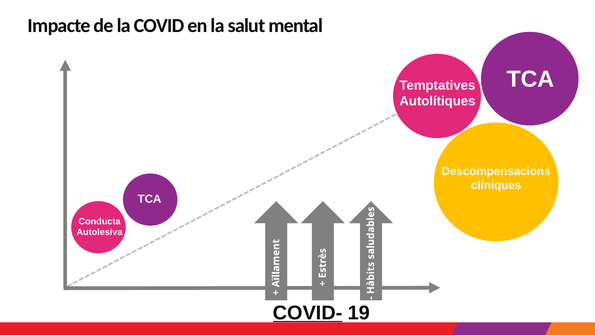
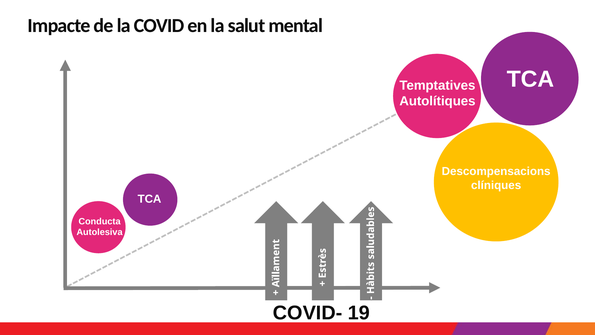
COVID- underline: present -> none (308, 313)
